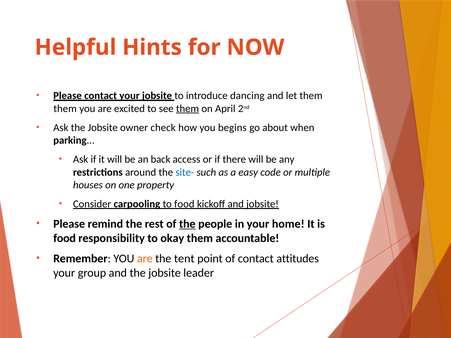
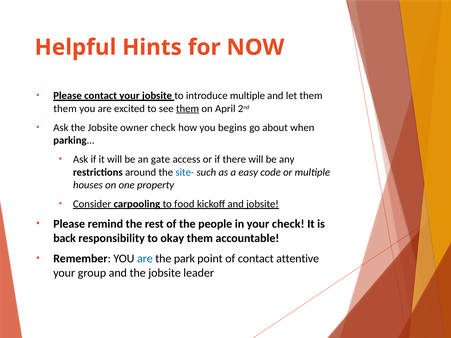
introduce dancing: dancing -> multiple (247, 96)
back: back -> gate (161, 160)
the underline: present -> none (187, 224)
your home: home -> check (288, 224)
food: food -> back (65, 238)
are colour: orange -> blue (145, 259)
tent: tent -> park (184, 259)
attitudes: attitudes -> attentive (298, 259)
